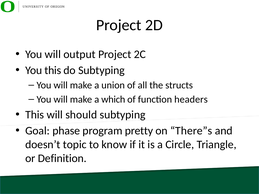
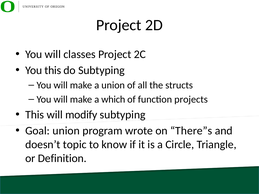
output: output -> classes (80, 54)
headers: headers -> projects (191, 99)
should: should -> modify (81, 115)
Goal phase: phase -> union (66, 131)
pretty: pretty -> wrote (139, 131)
